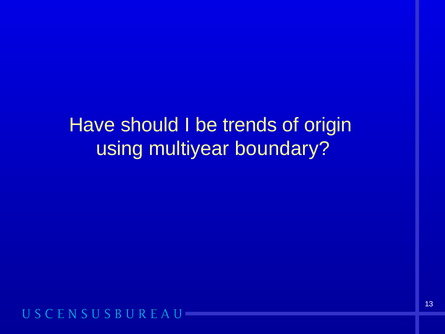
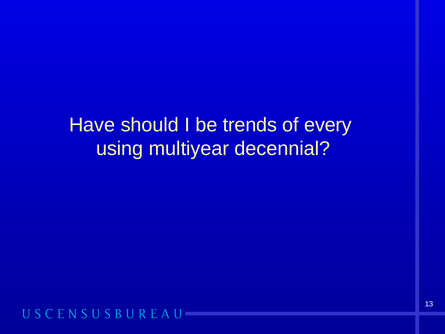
origin: origin -> every (328, 125)
boundary: boundary -> decennial (282, 149)
